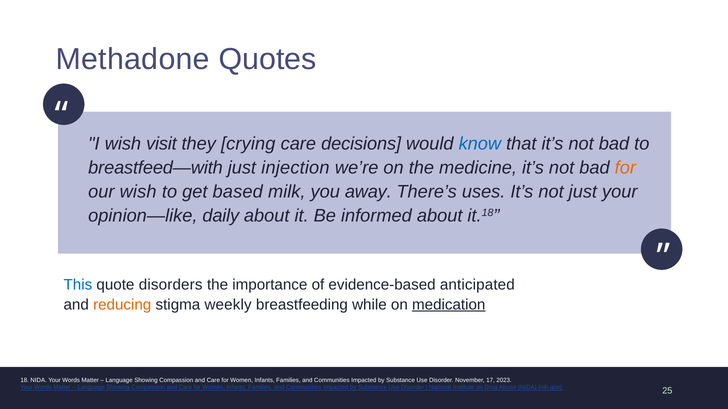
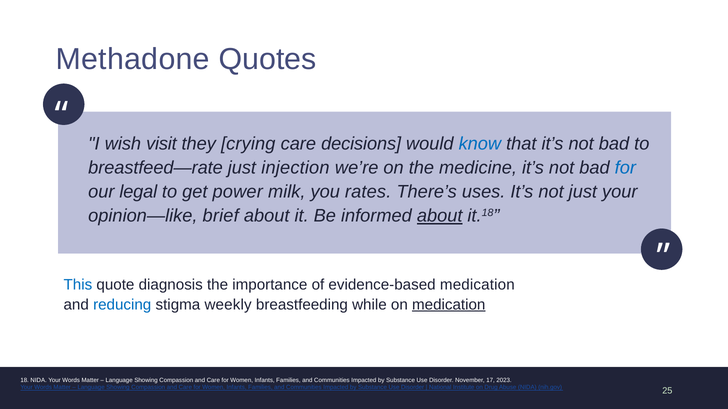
breastfeed—with: breastfeed—with -> breastfeed—rate (156, 168)
for colour: orange -> blue (625, 168)
our wish: wish -> legal (138, 192)
based: based -> power (238, 192)
away: away -> rates (368, 192)
daily: daily -> brief (221, 216)
about underline: none -> present (440, 216)
disorders: disorders -> diagnosis (171, 285)
evidence-based anticipated: anticipated -> medication (477, 285)
reducing colour: orange -> blue (122, 305)
